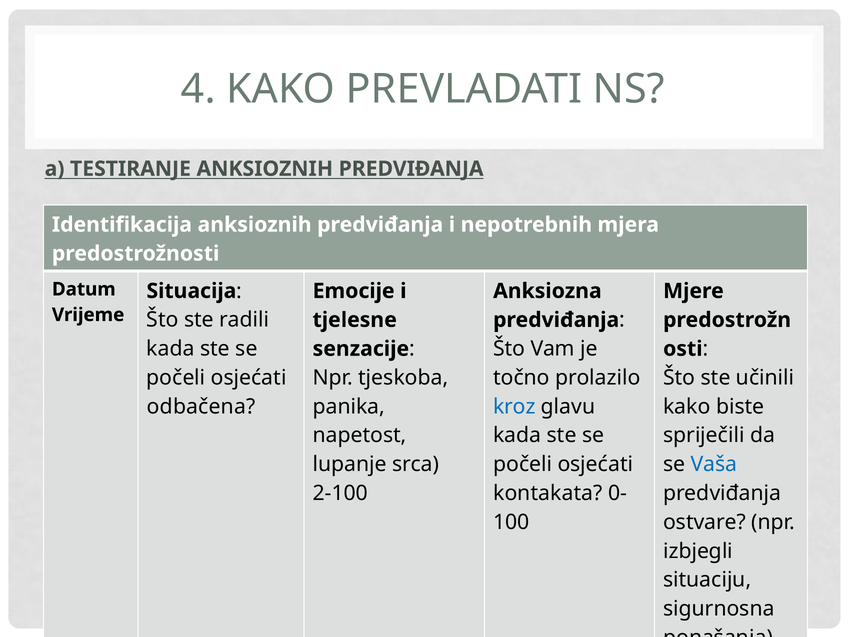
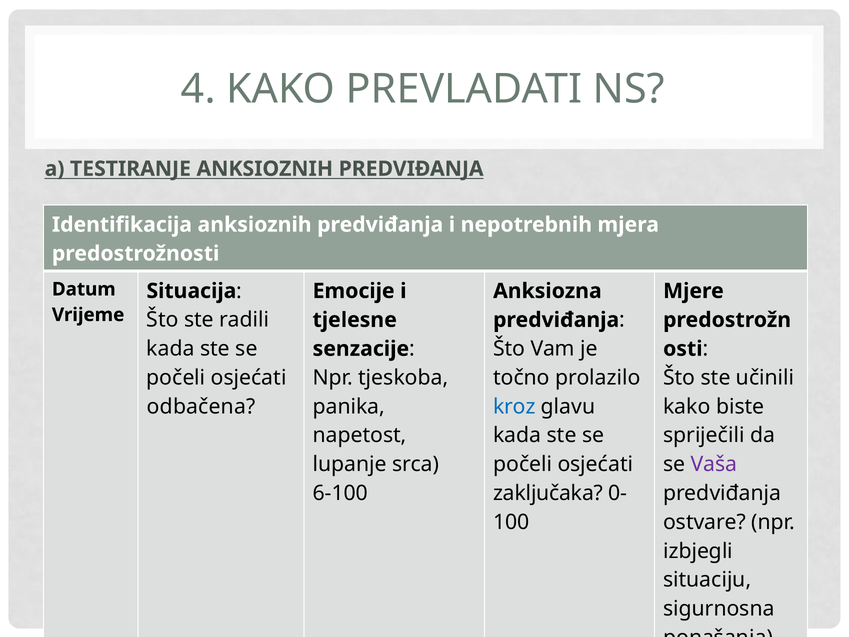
Vaša colour: blue -> purple (714, 464)
2-100: 2-100 -> 6-100 (340, 493)
kontakata: kontakata -> zaključaka (548, 493)
